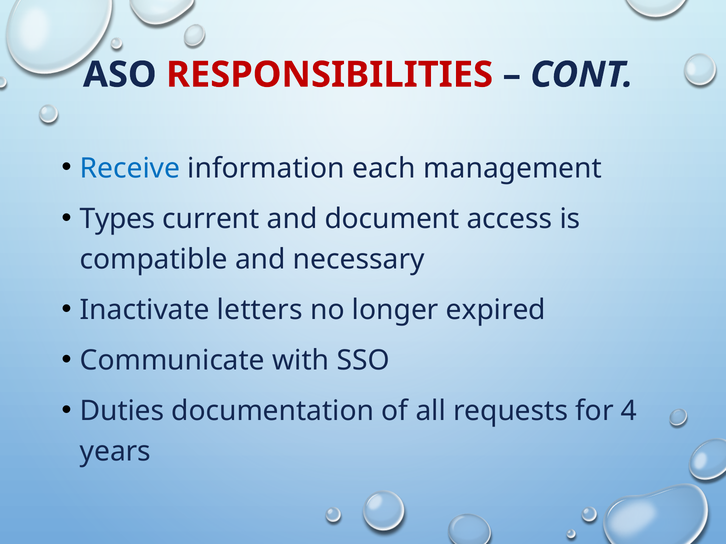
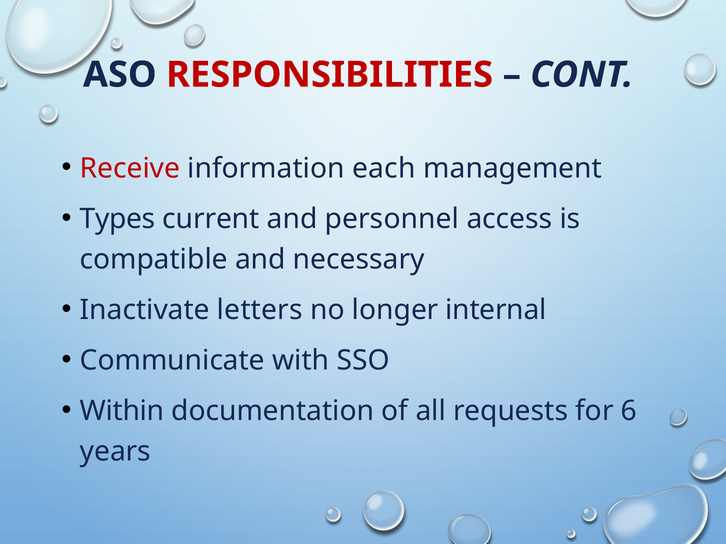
Receive colour: blue -> red (130, 168)
document: document -> personnel (392, 219)
expired: expired -> internal (496, 310)
Duties: Duties -> Within (122, 412)
4: 4 -> 6 (629, 412)
